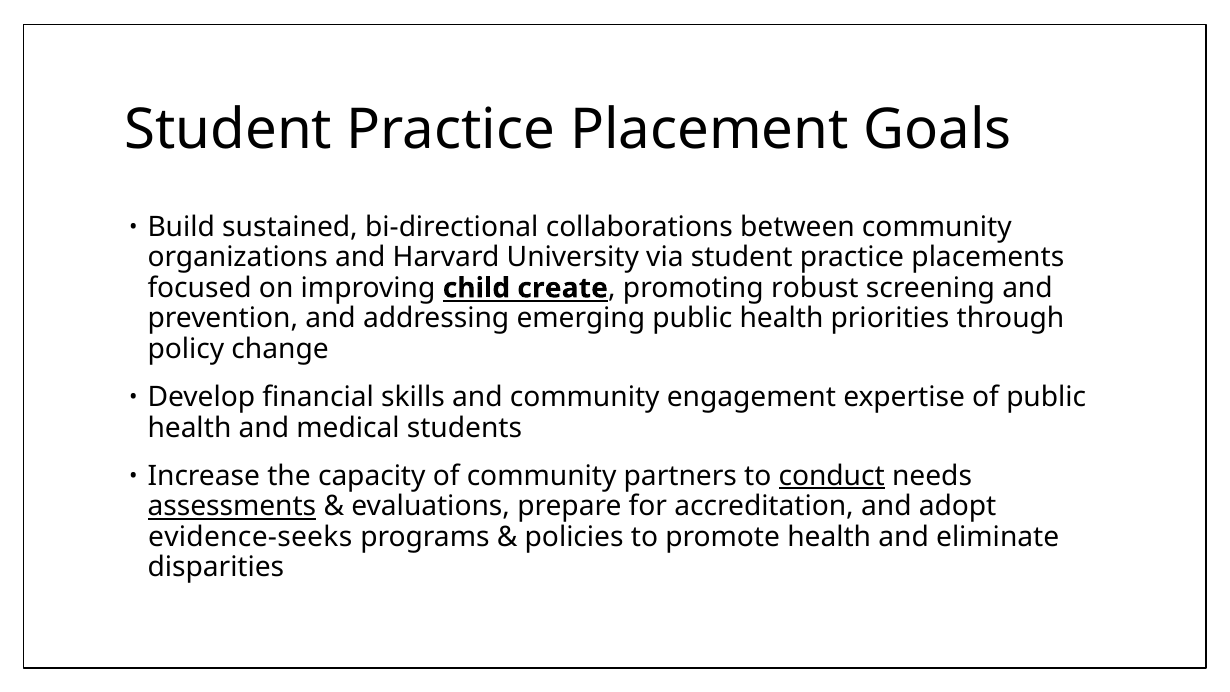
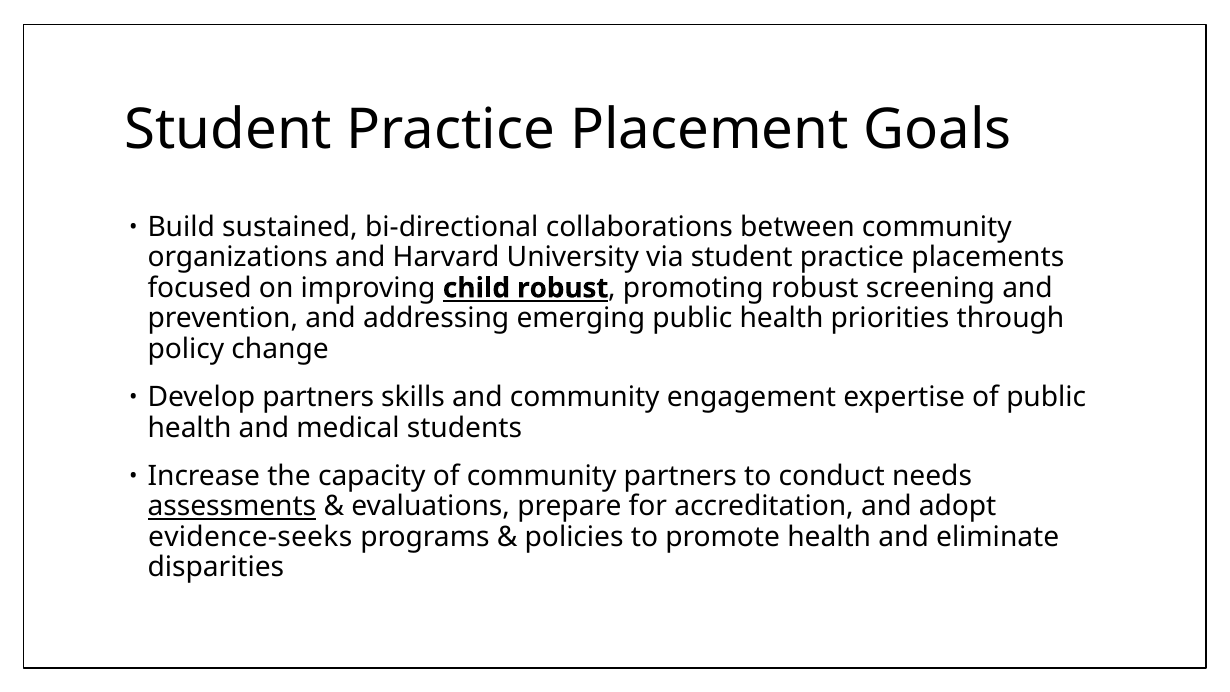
child create: create -> robust (563, 288)
Develop financial: financial -> partners (318, 397)
conduct underline: present -> none (832, 476)
